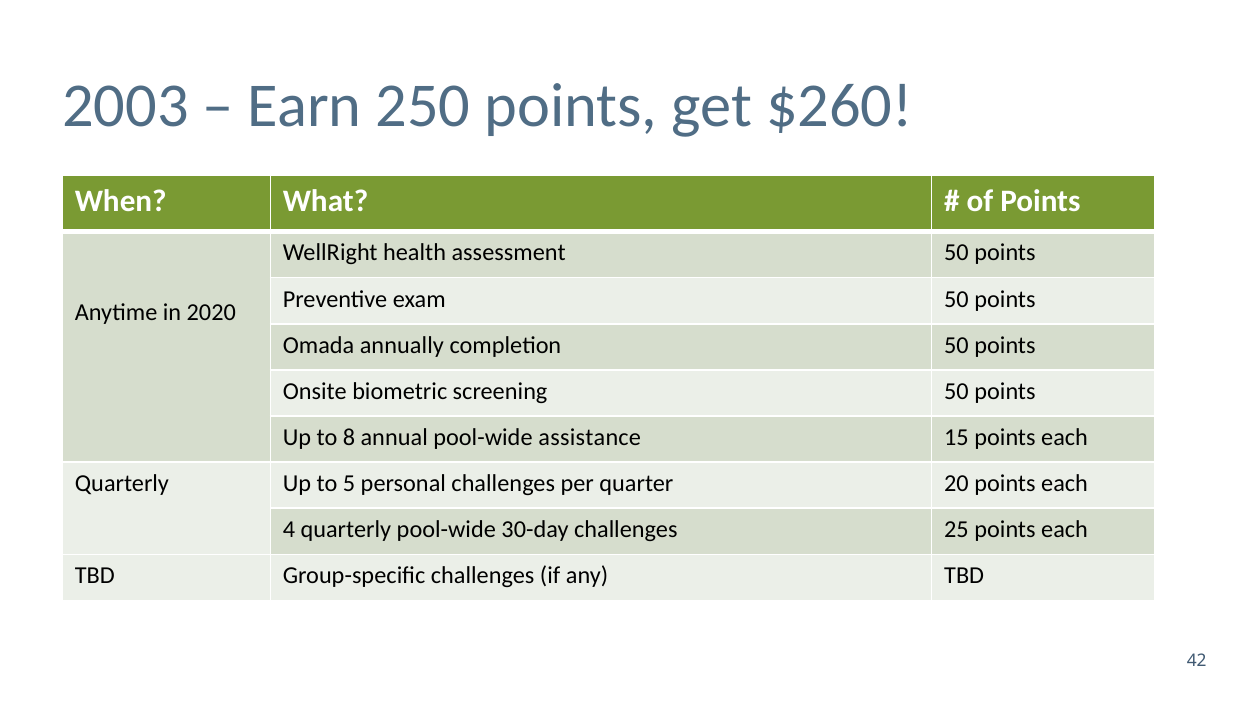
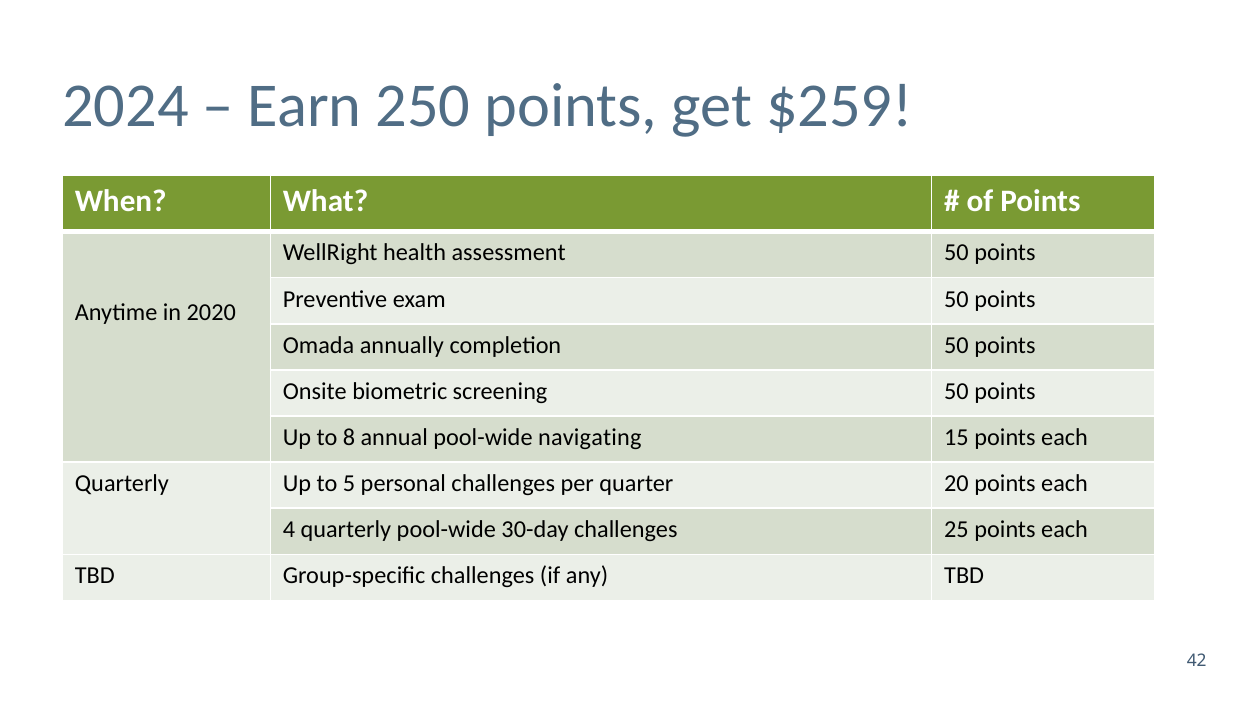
2003: 2003 -> 2024 (126, 106)
$260: $260 -> $259 (839, 106)
assistance: assistance -> navigating (590, 437)
